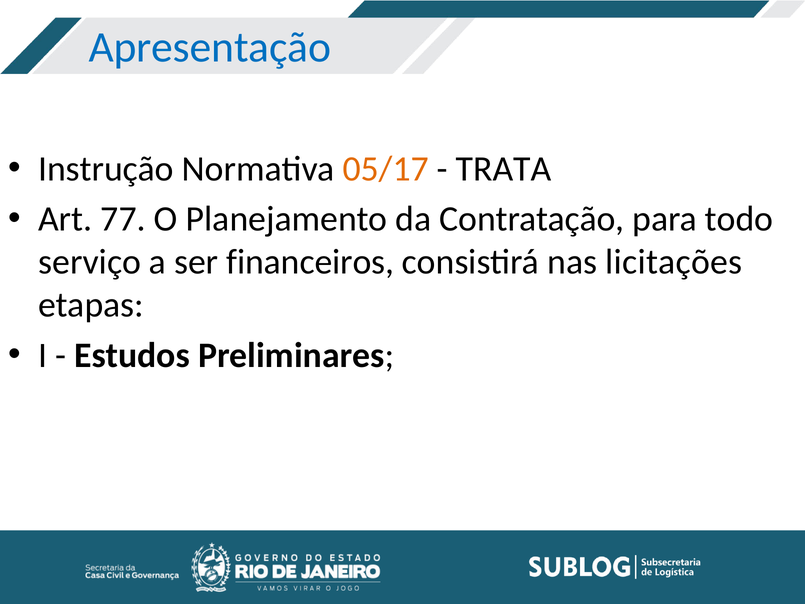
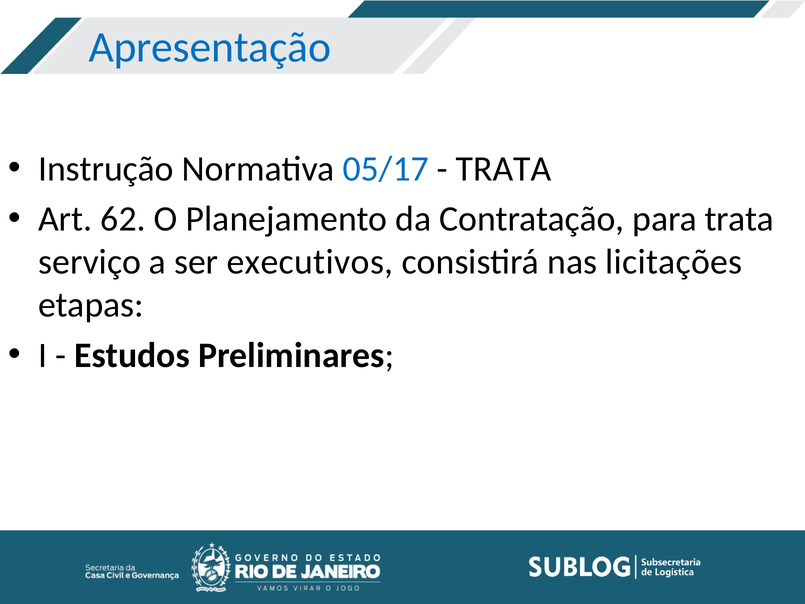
05/17 colour: orange -> blue (386, 169)
77: 77 -> 62 (123, 219)
para todo: todo -> trata (739, 219)
financeiros: financeiros -> executivos (310, 262)
